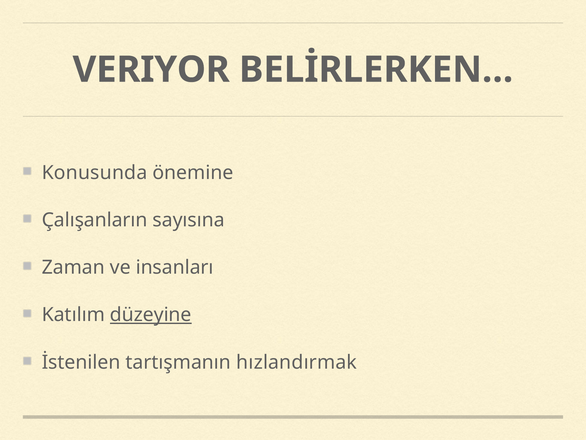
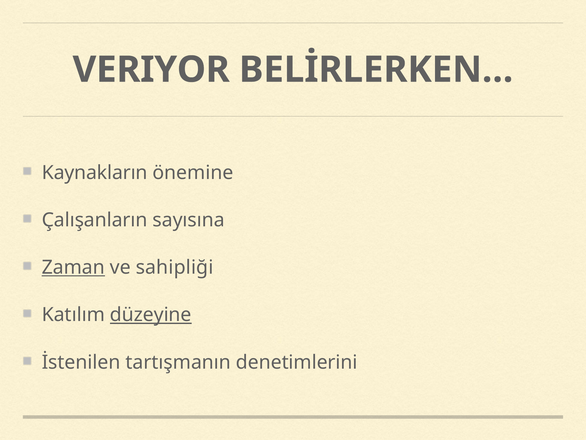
Konusunda: Konusunda -> Kaynakların (95, 172)
Zaman underline: none -> present (73, 267)
insanları: insanları -> sahipliği (175, 267)
hızlandırmak: hızlandırmak -> denetimlerini (297, 362)
